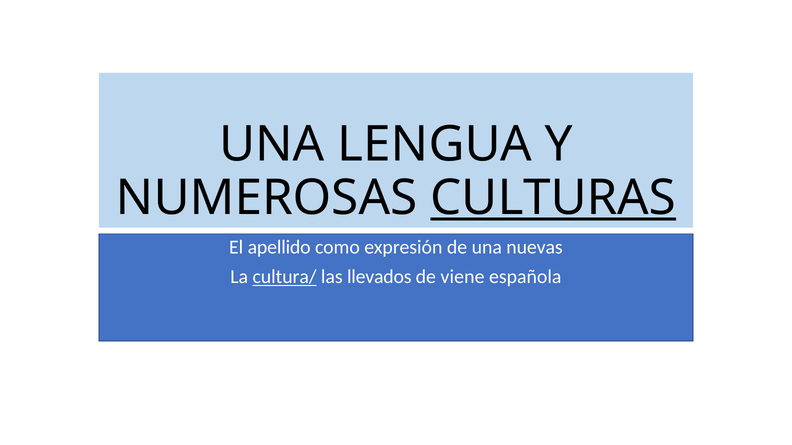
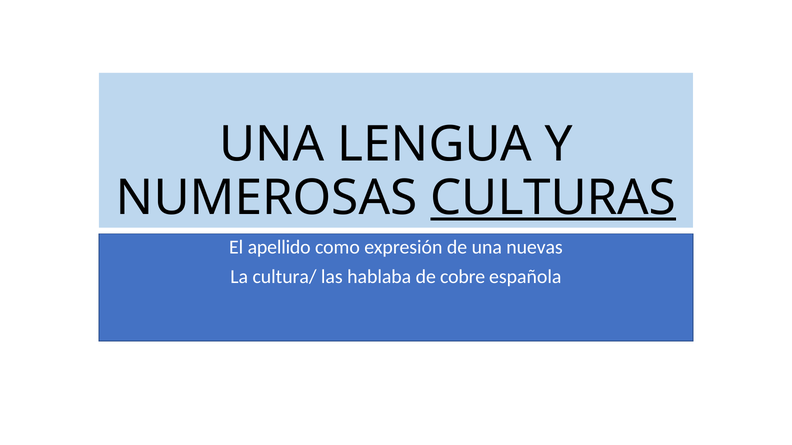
cultura/ underline: present -> none (285, 277)
llevados: llevados -> hablaba (379, 277)
viene: viene -> cobre (463, 277)
